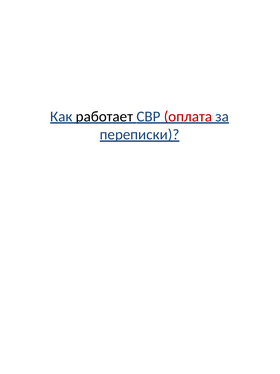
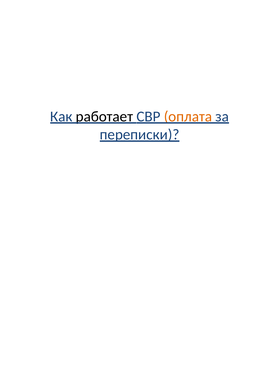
оплата colour: red -> orange (188, 116)
